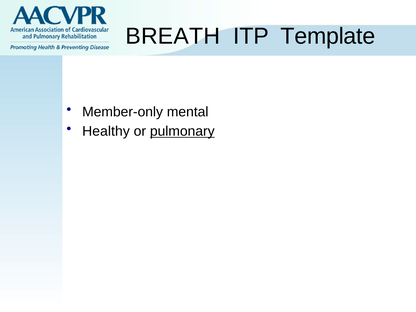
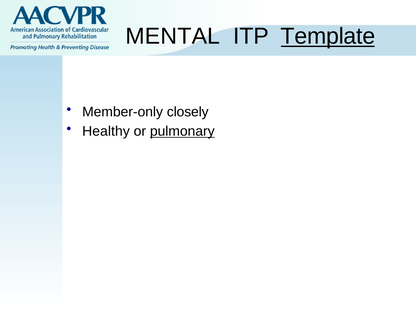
BREATH: BREATH -> MENTAL (173, 36)
Template underline: none -> present (328, 36)
mental: mental -> closely (188, 112)
